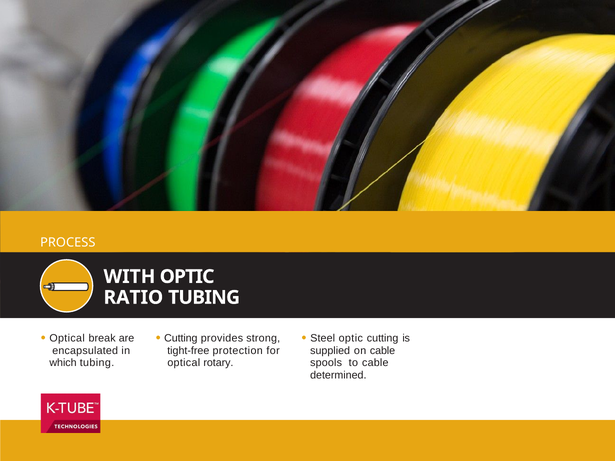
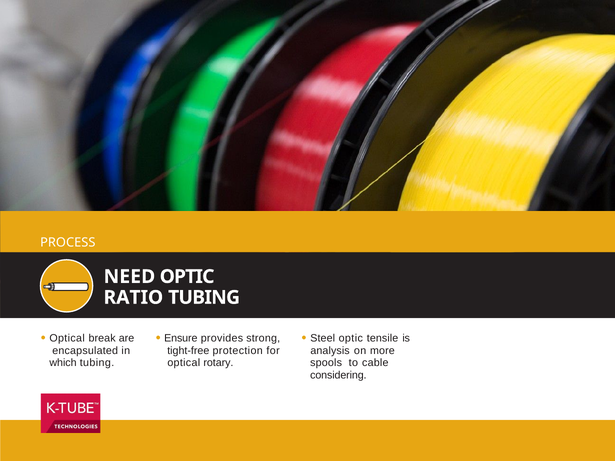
WITH: WITH -> NEED (129, 277)
Cutting: Cutting -> Ensure (181, 338)
optic cutting: cutting -> tensile (383, 338)
supplied: supplied -> analysis (330, 351)
on cable: cable -> more (382, 351)
determined: determined -> considering (338, 375)
